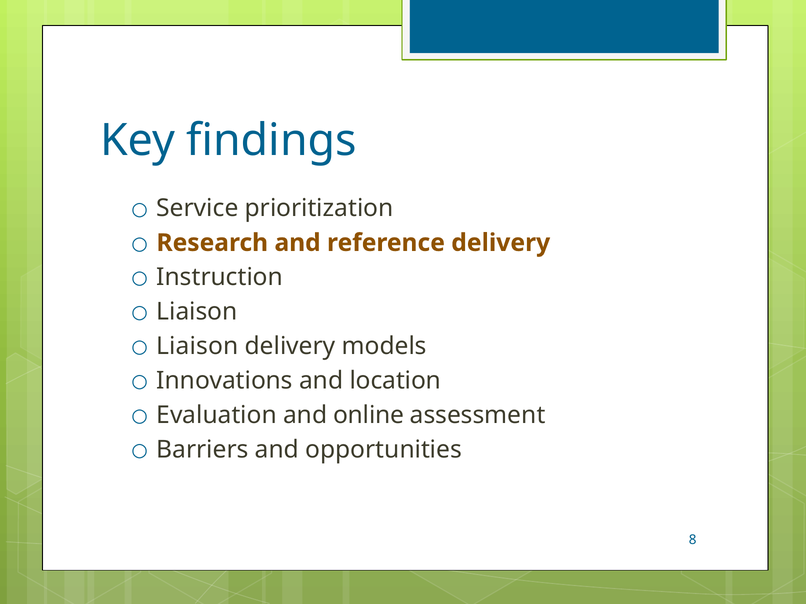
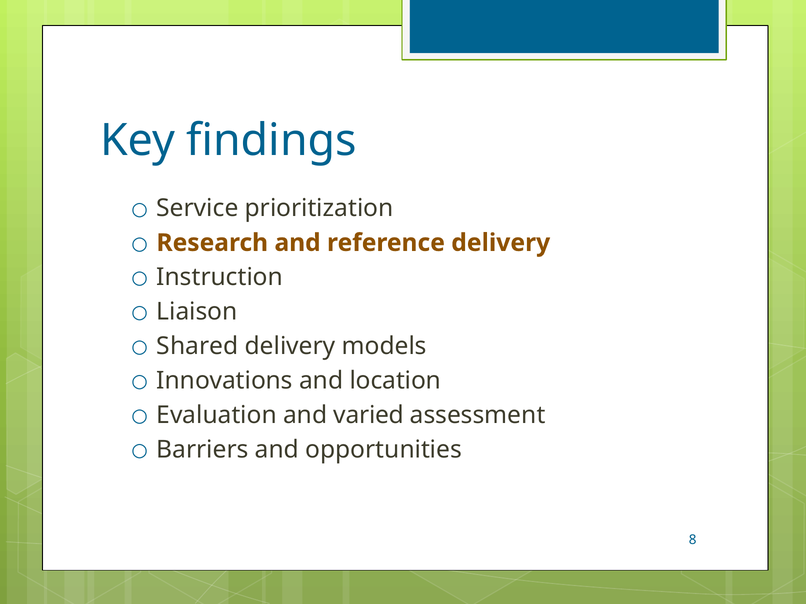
Liaison: Liaison -> Shared (197, 346)
online: online -> varied (369, 415)
